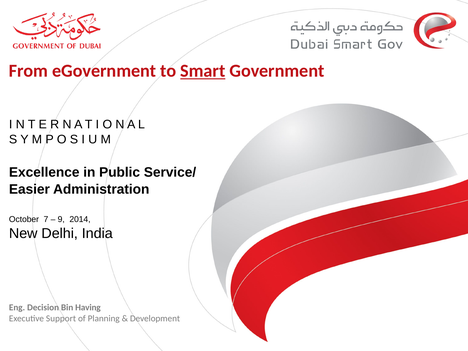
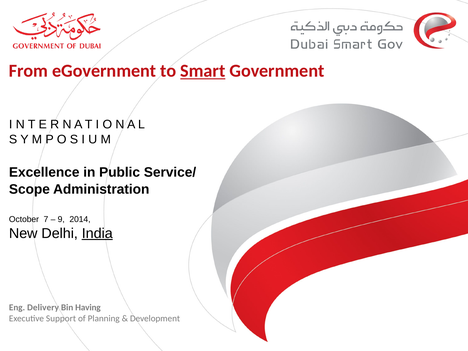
Easier: Easier -> Scope (29, 189)
India underline: none -> present (97, 233)
Decision: Decision -> Delivery (43, 308)
